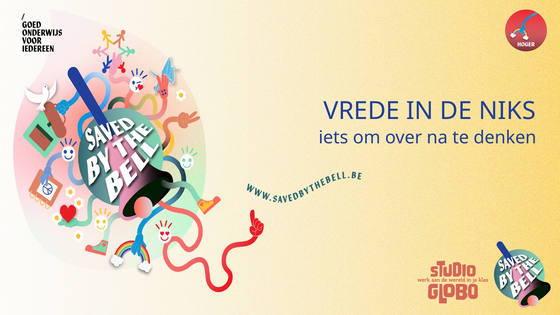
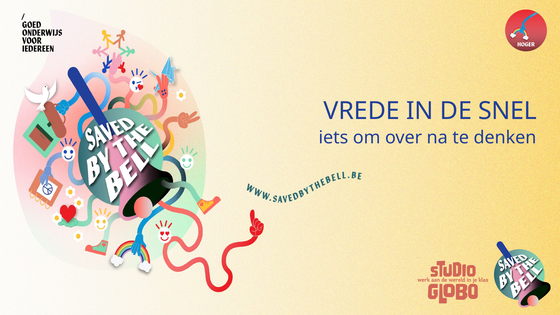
NIKS: NIKS -> SNEL (508, 111)
